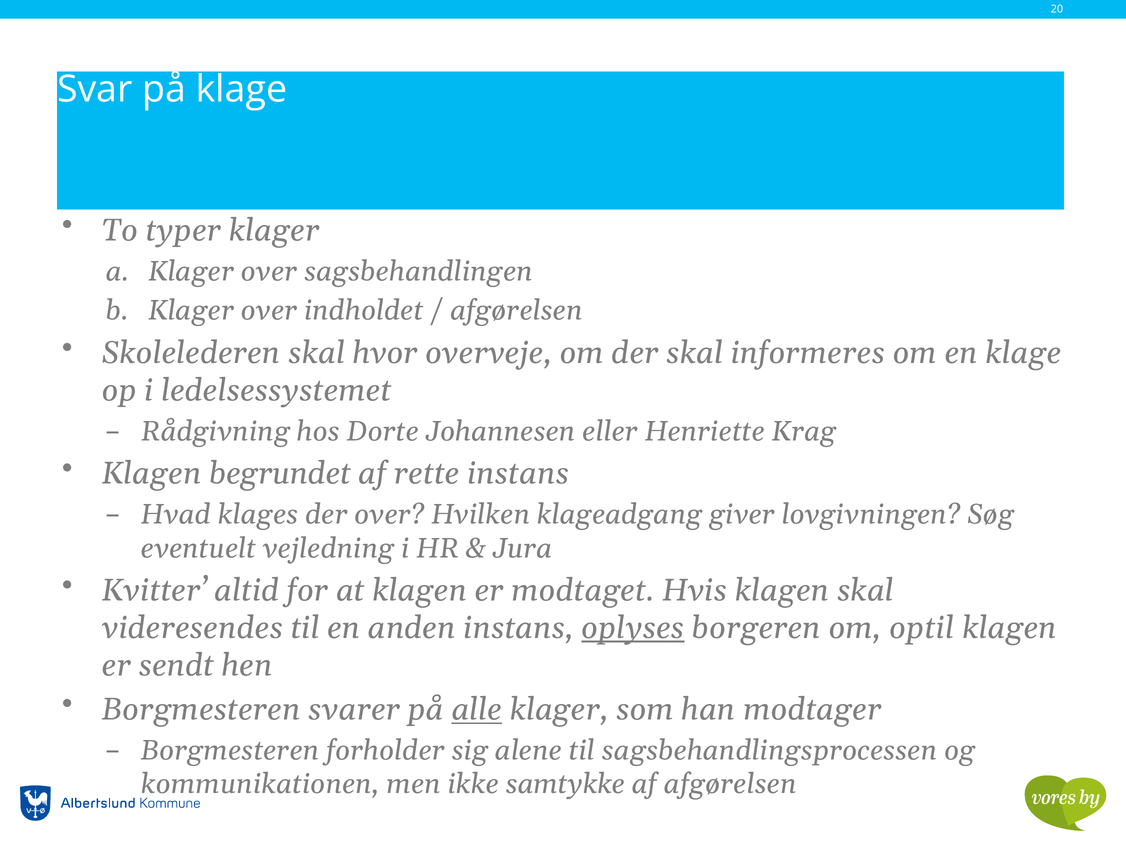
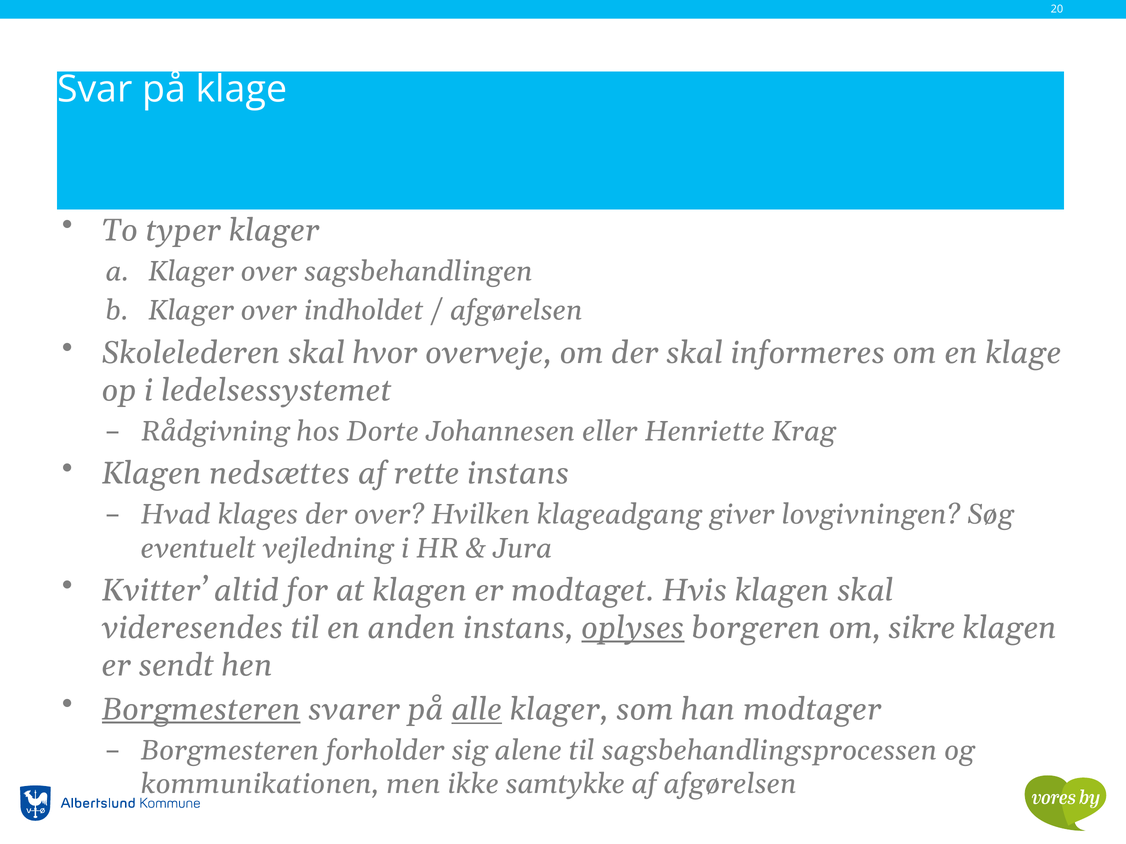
begrundet: begrundet -> nedsættes (280, 474)
optil: optil -> sikre (922, 628)
Borgmesteren underline: none -> present (201, 710)
